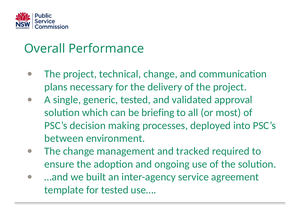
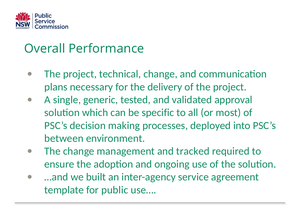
briefing: briefing -> specific (158, 113)
for tested: tested -> public (115, 190)
